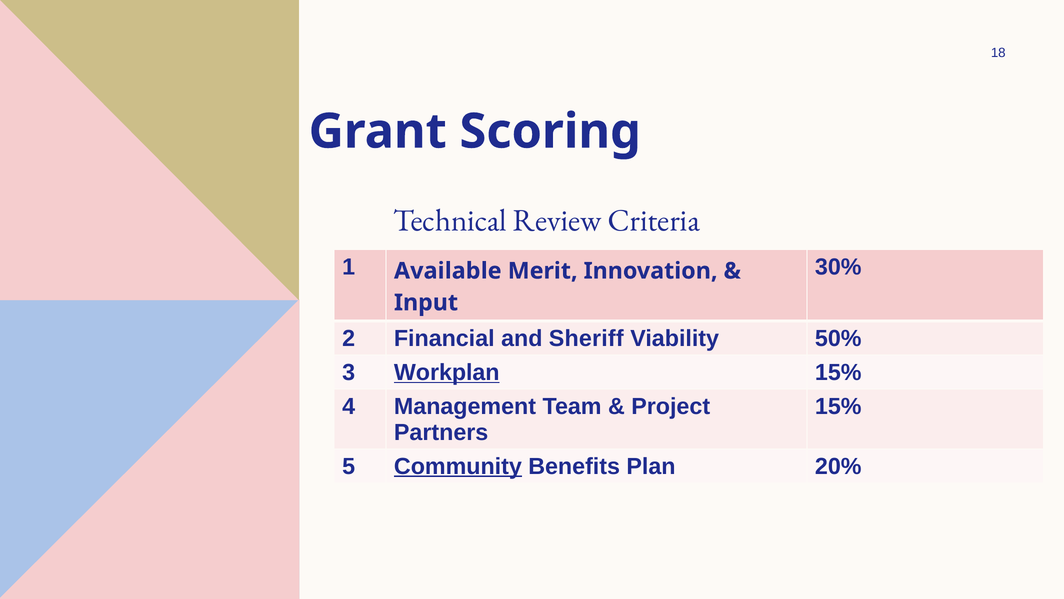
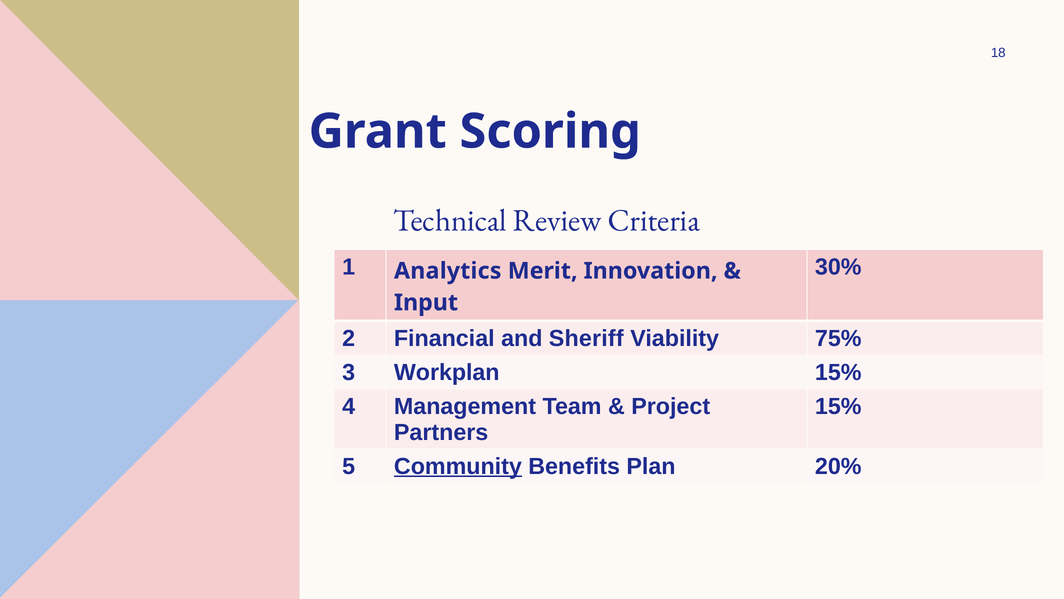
Available: Available -> Analytics (448, 271)
50%: 50% -> 75% (838, 338)
Workplan underline: present -> none (447, 372)
